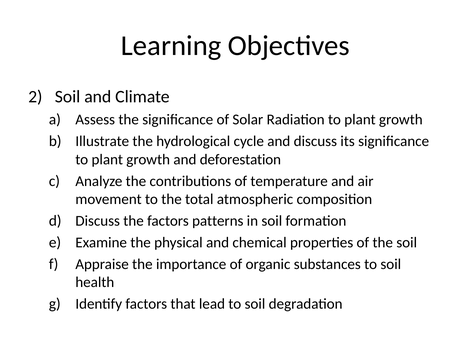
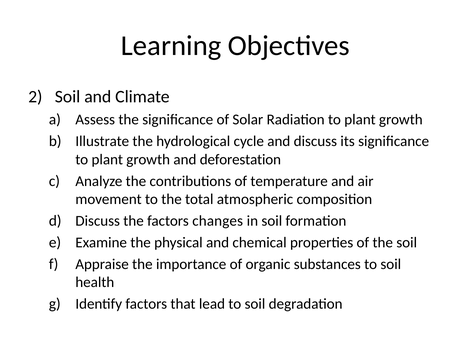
patterns: patterns -> changes (218, 221)
